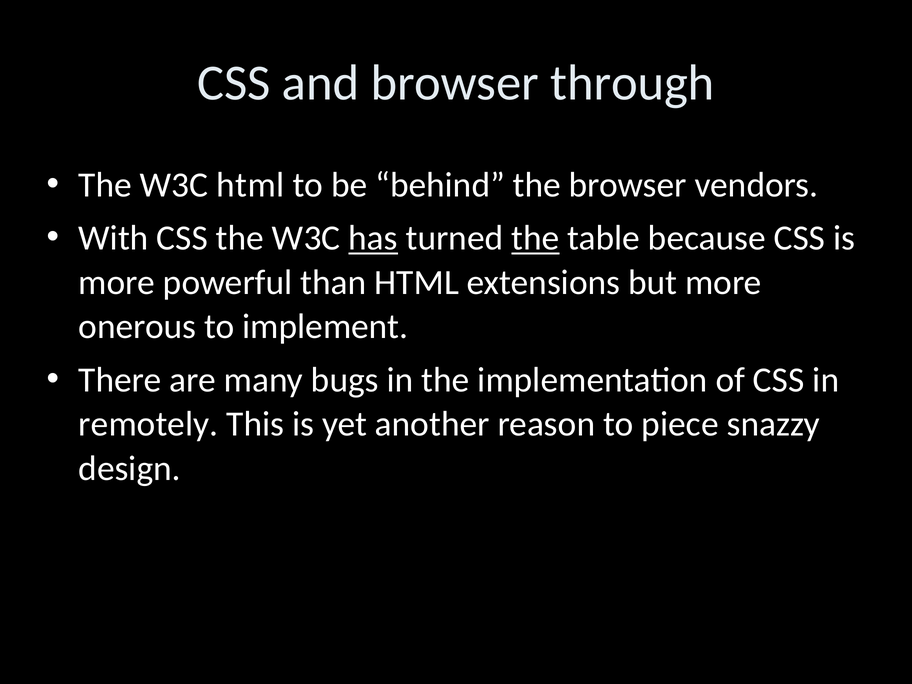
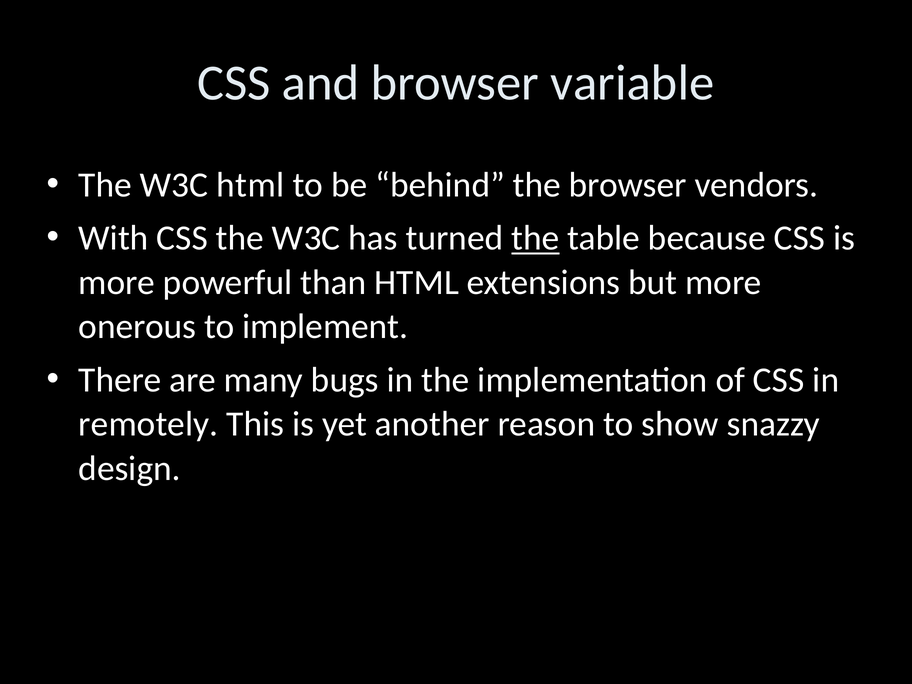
through: through -> variable (632, 83)
has underline: present -> none (373, 238)
piece: piece -> show (680, 424)
